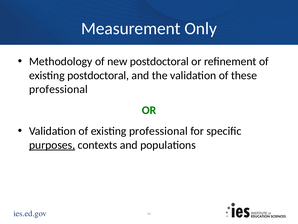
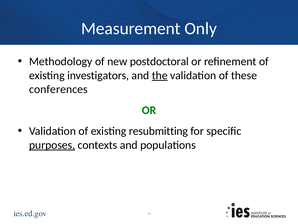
existing postdoctoral: postdoctoral -> investigators (98, 75)
the underline: none -> present (160, 75)
professional: professional -> conferences (58, 89)
existing professional: professional -> resubmitting (158, 131)
